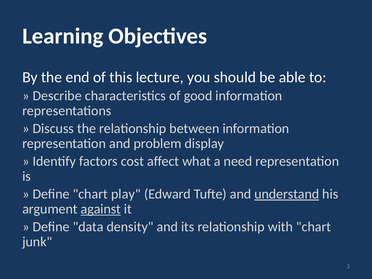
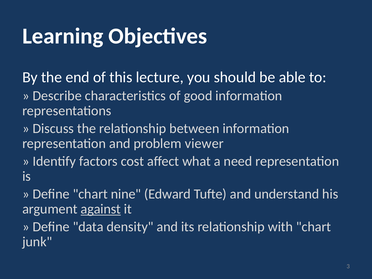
display: display -> viewer (204, 144)
play: play -> nine (126, 194)
understand underline: present -> none (287, 194)
